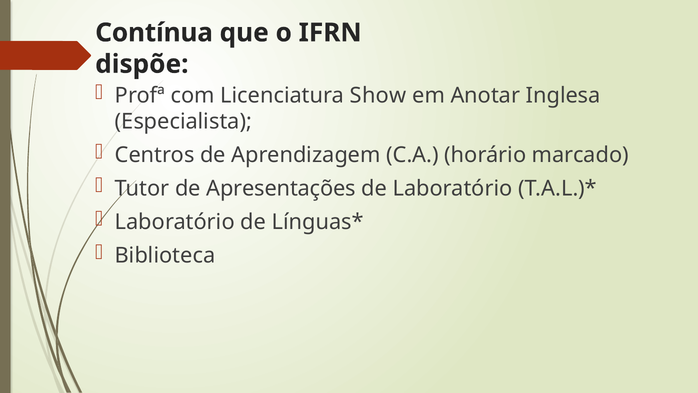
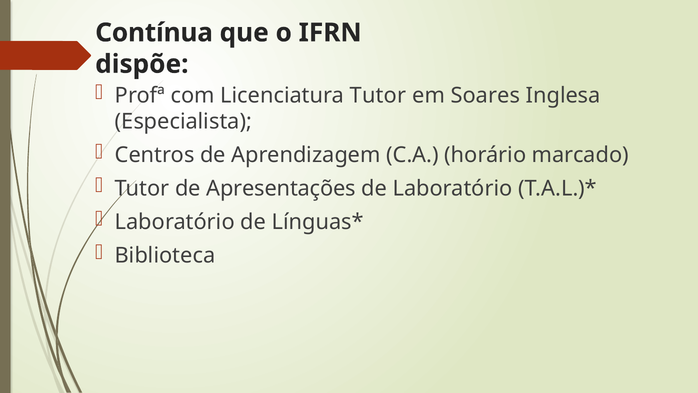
Licenciatura Show: Show -> Tutor (378, 95)
Anotar: Anotar -> Soares (485, 95)
